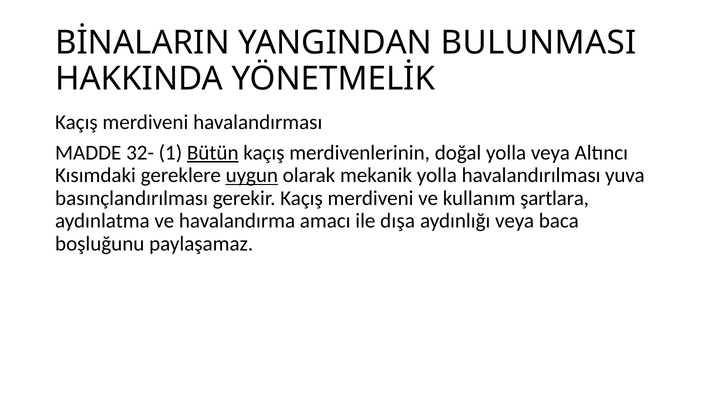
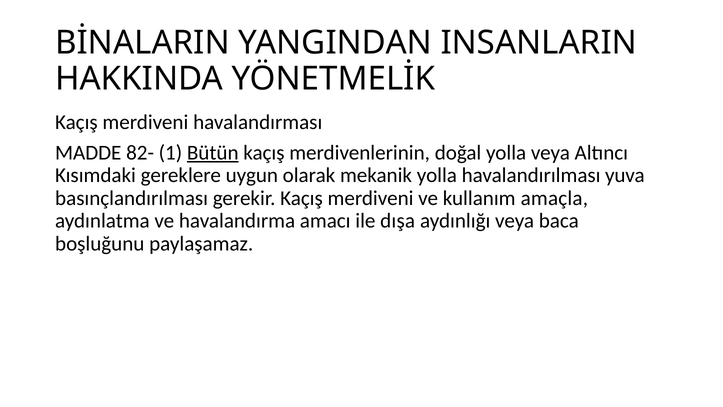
BULUNMASI: BULUNMASI -> INSANLARIN (539, 43)
32-: 32- -> 82- (140, 152)
uygun underline: present -> none (252, 175)
şartlara: şartlara -> amaçla (554, 198)
